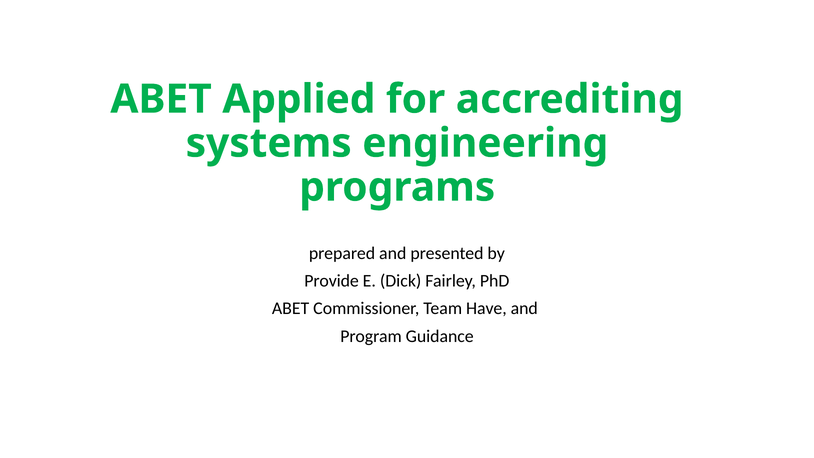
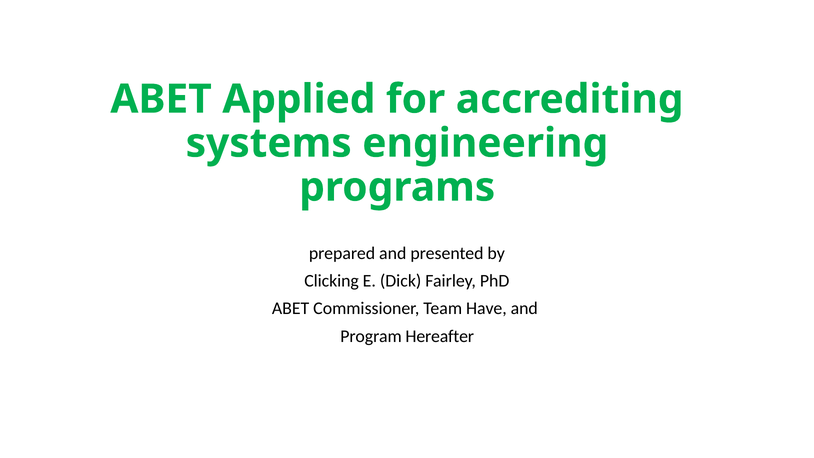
Provide: Provide -> Clicking (332, 281)
Guidance: Guidance -> Hereafter (440, 336)
